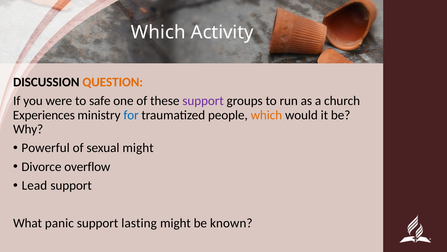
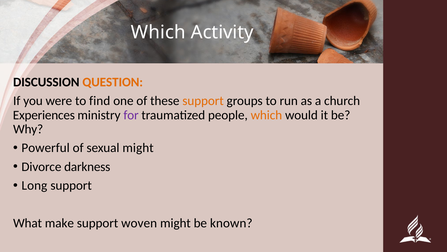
safe: safe -> find (100, 101)
support colour: purple -> orange (203, 101)
for colour: blue -> purple (131, 115)
overflow: overflow -> darkness (87, 166)
Lead: Lead -> Long (34, 185)
panic: panic -> make (59, 223)
lasting: lasting -> woven (139, 223)
